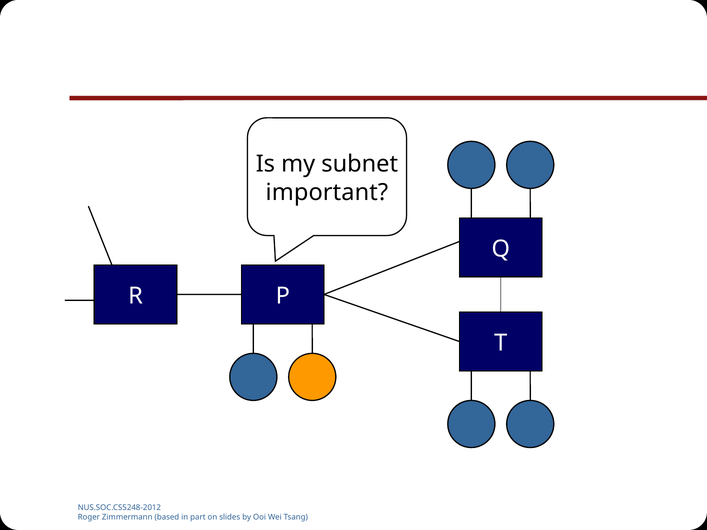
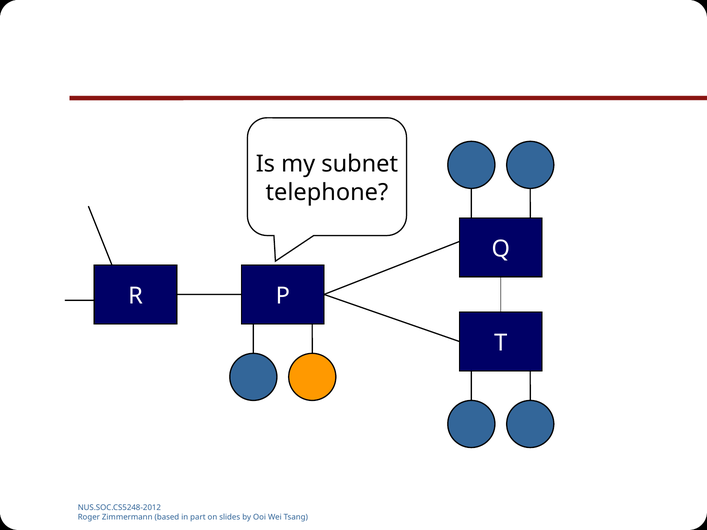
important: important -> telephone (327, 193)
